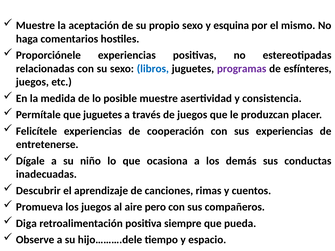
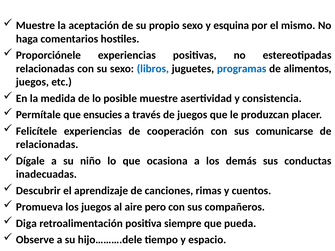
programas colour: purple -> blue (242, 69)
esfínteres: esfínteres -> alimentos (308, 69)
que juguetes: juguetes -> ensucies (103, 115)
sus experiencias: experiencias -> comunicarse (284, 131)
entretenerse: entretenerse -> relacionadas (47, 145)
